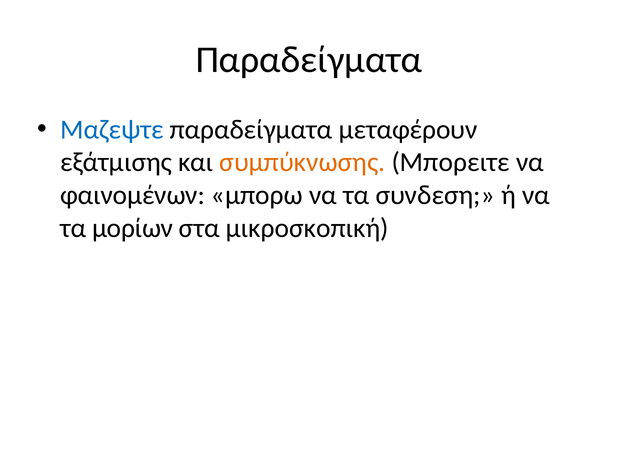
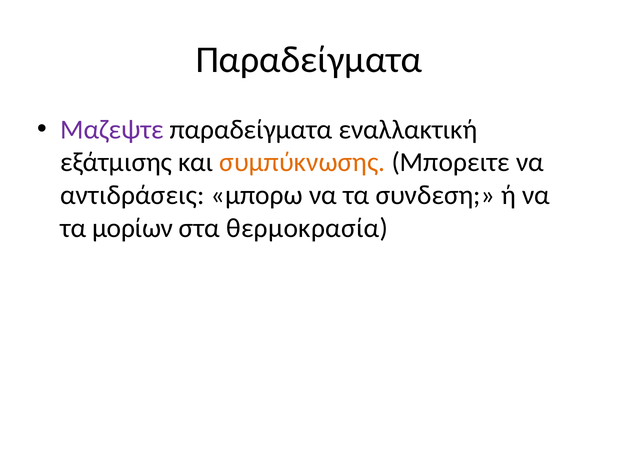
Μαζεψτε colour: blue -> purple (112, 130)
μεταφέρουν: μεταφέρουν -> εναλλακτική (408, 130)
φαινομένων: φαινομένων -> αντιδράσεις (132, 196)
μικροσκοπική: μικροσκοπική -> θερμοκρασία (307, 229)
